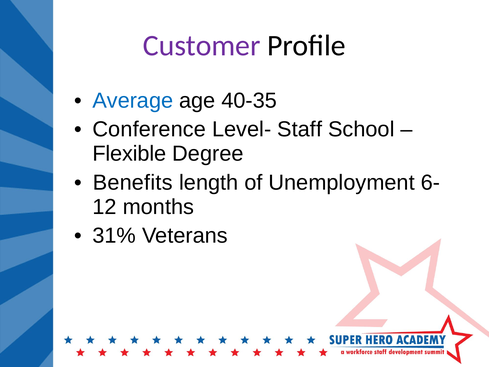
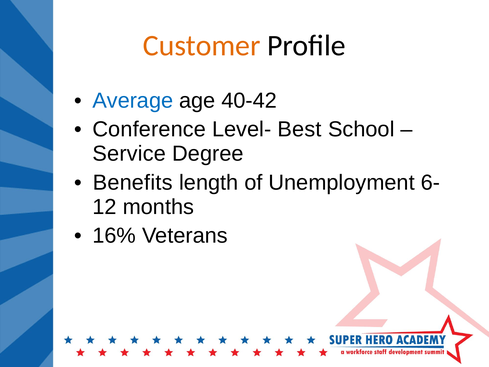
Customer colour: purple -> orange (202, 46)
40-35: 40-35 -> 40-42 (249, 101)
Staff: Staff -> Best (300, 129)
Flexible: Flexible -> Service (129, 154)
31%: 31% -> 16% (114, 235)
